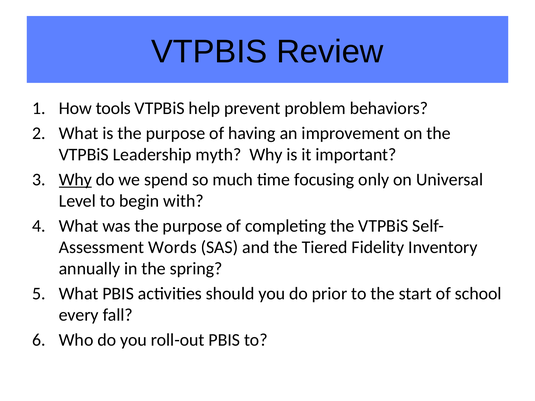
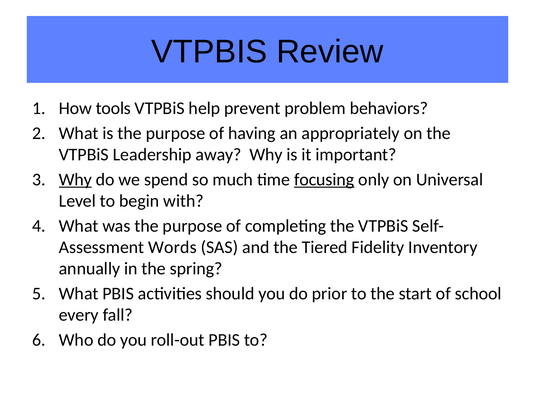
improvement: improvement -> appropriately (351, 133)
myth: myth -> away (219, 155)
focusing underline: none -> present (324, 180)
